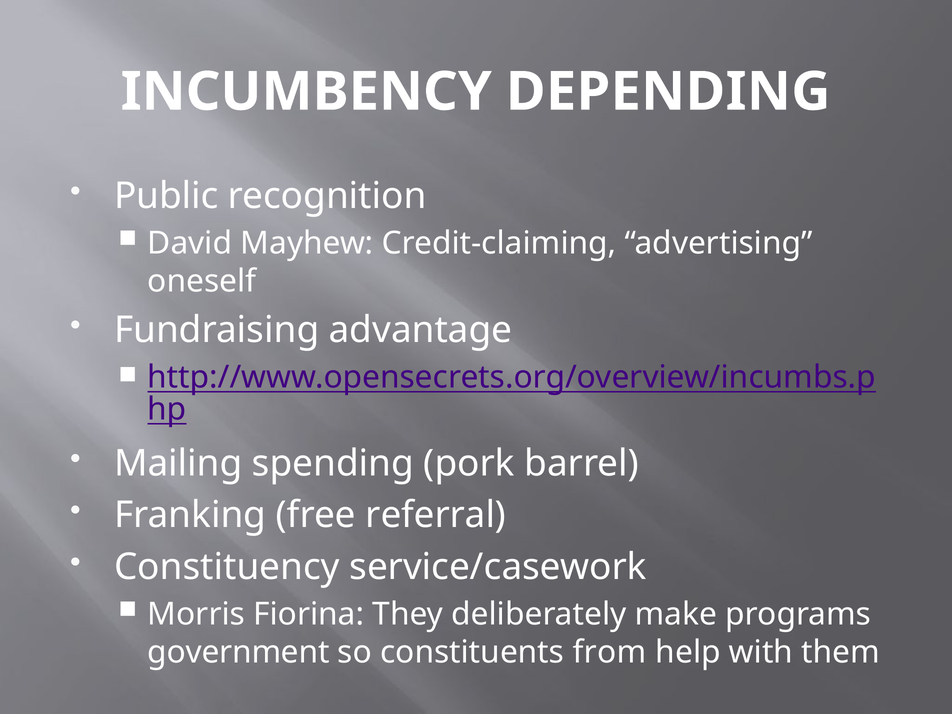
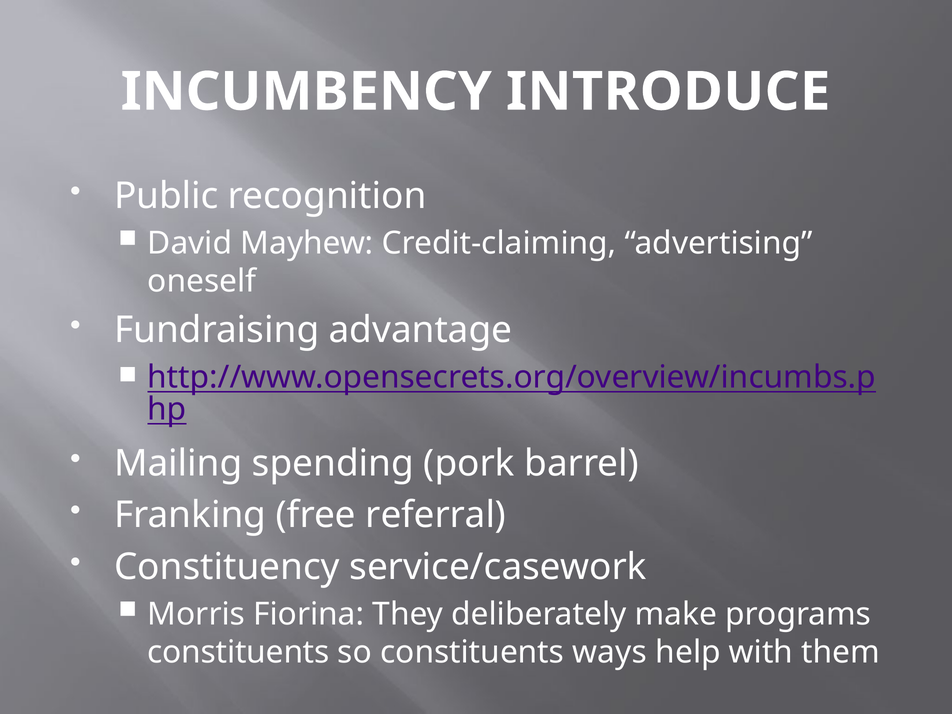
DEPENDING: DEPENDING -> INTRODUCE (668, 92)
government: government -> constituents (238, 652)
from: from -> ways (610, 652)
